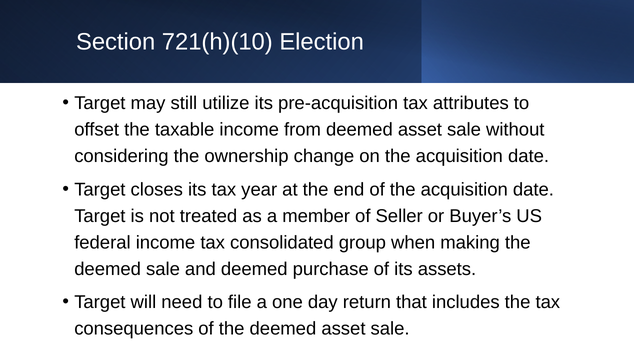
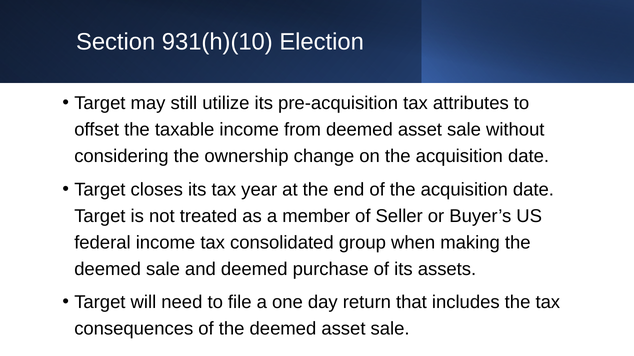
721(h)(10: 721(h)(10 -> 931(h)(10 (217, 42)
